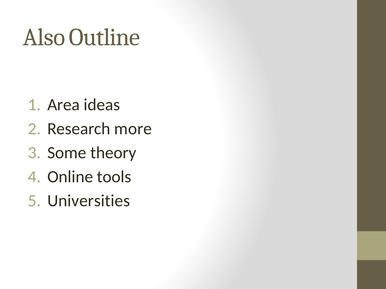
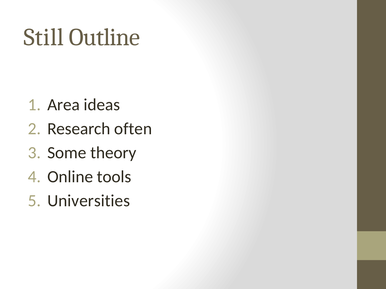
Also: Also -> Still (44, 37)
more: more -> often (133, 129)
